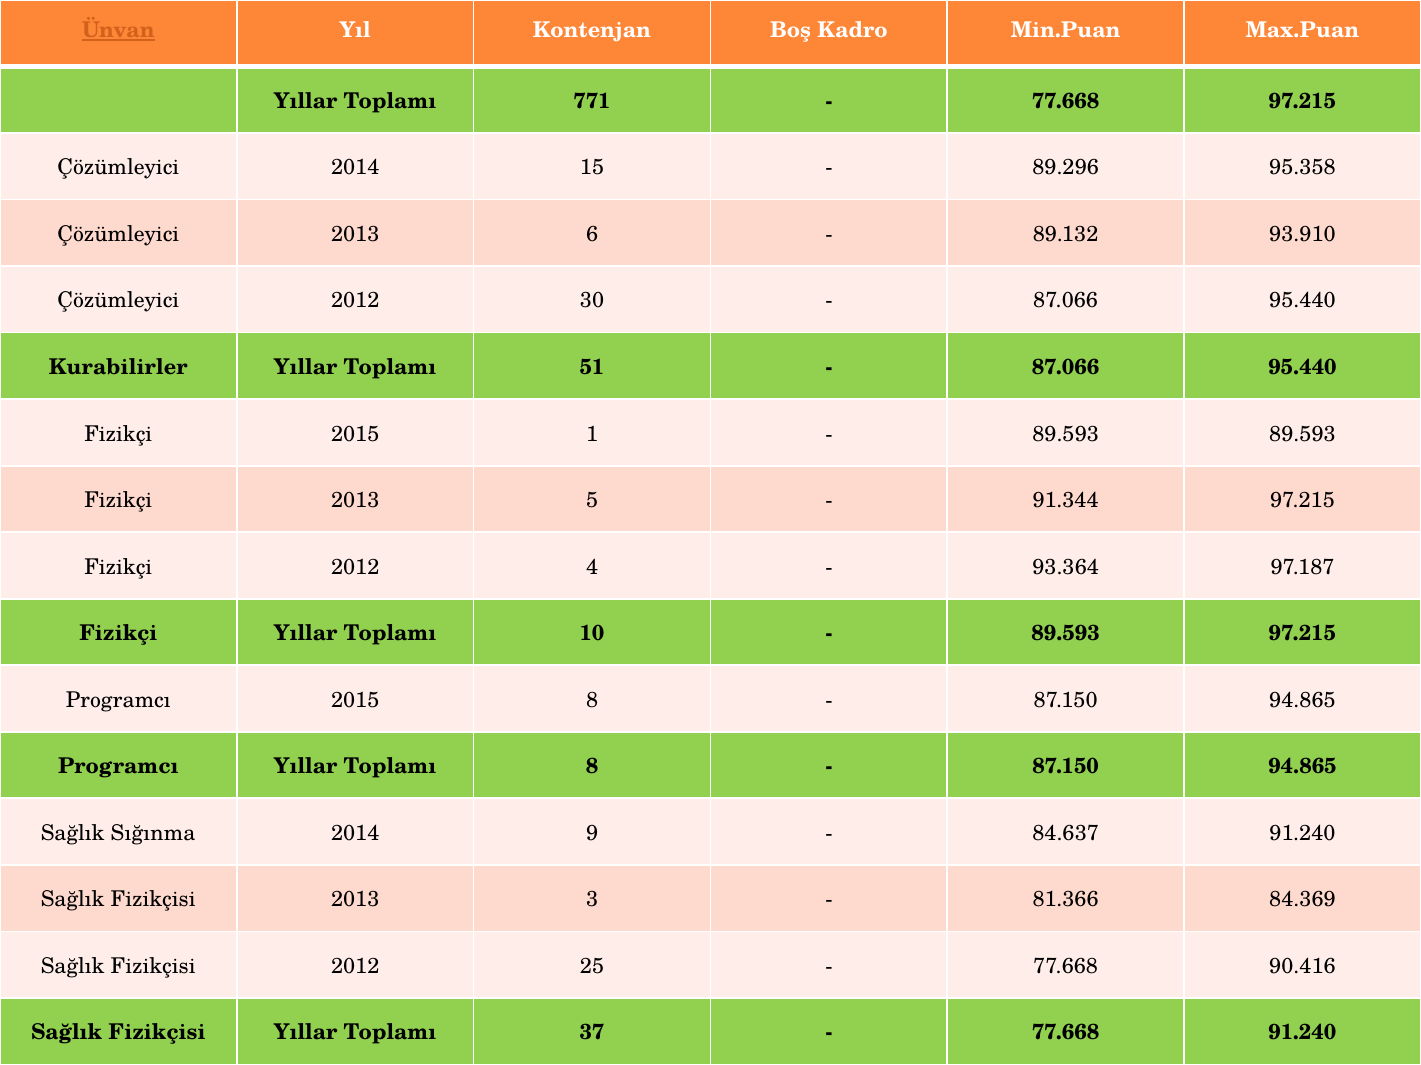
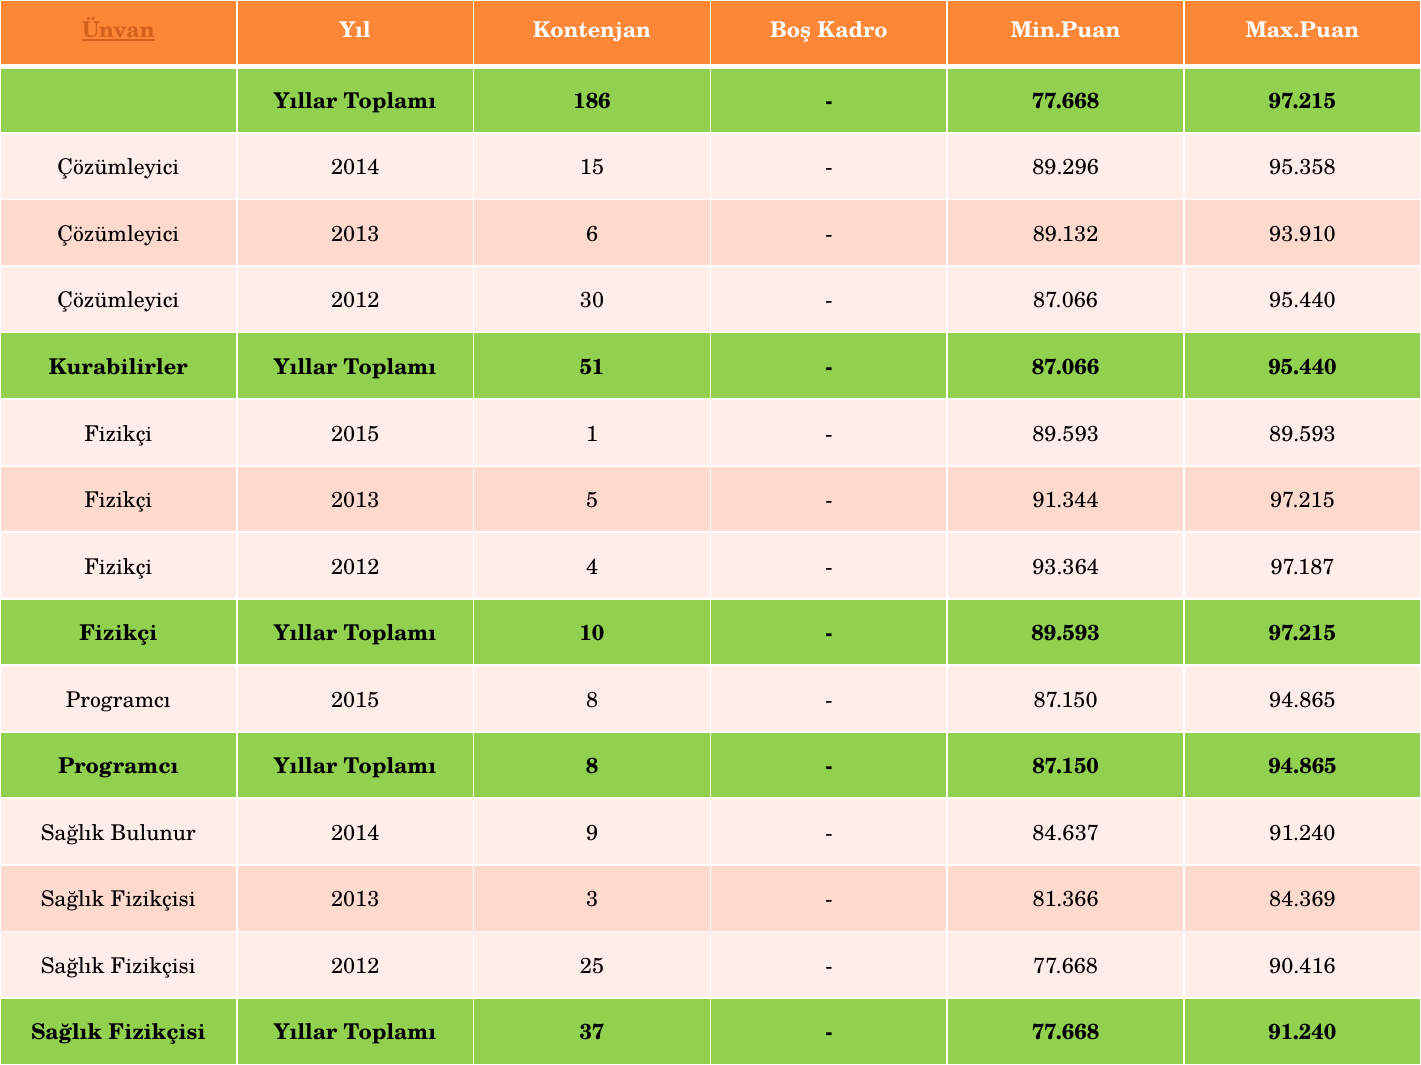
771: 771 -> 186 (592, 101)
Sığınma: Sığınma -> Bulunur (153, 834)
